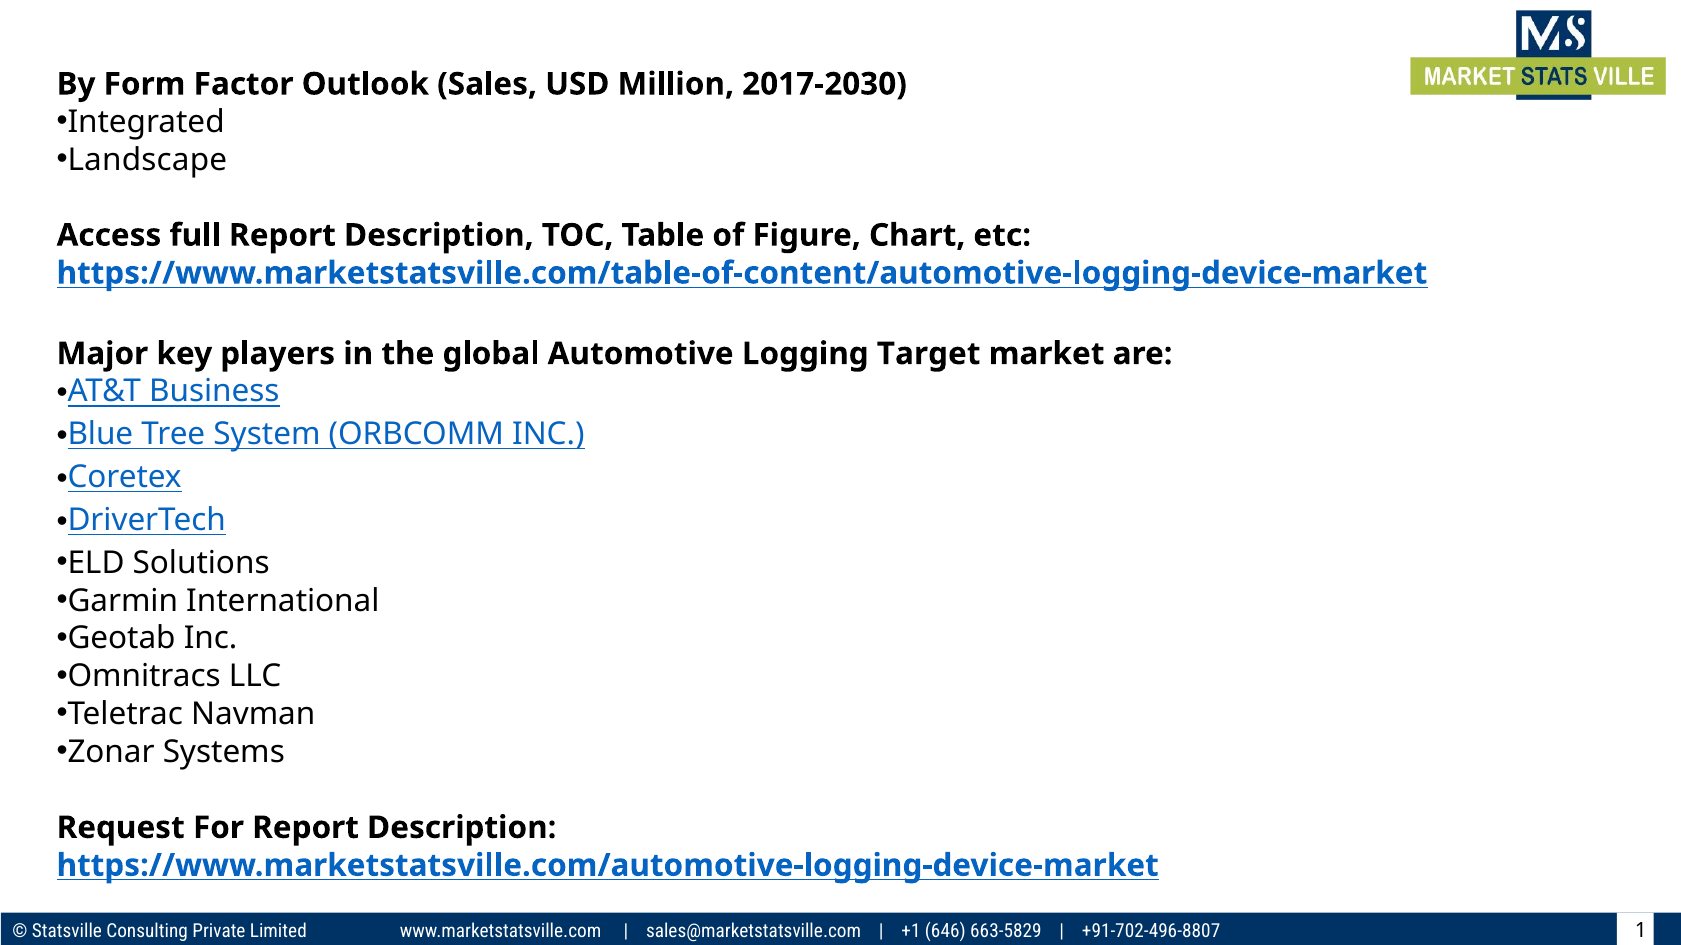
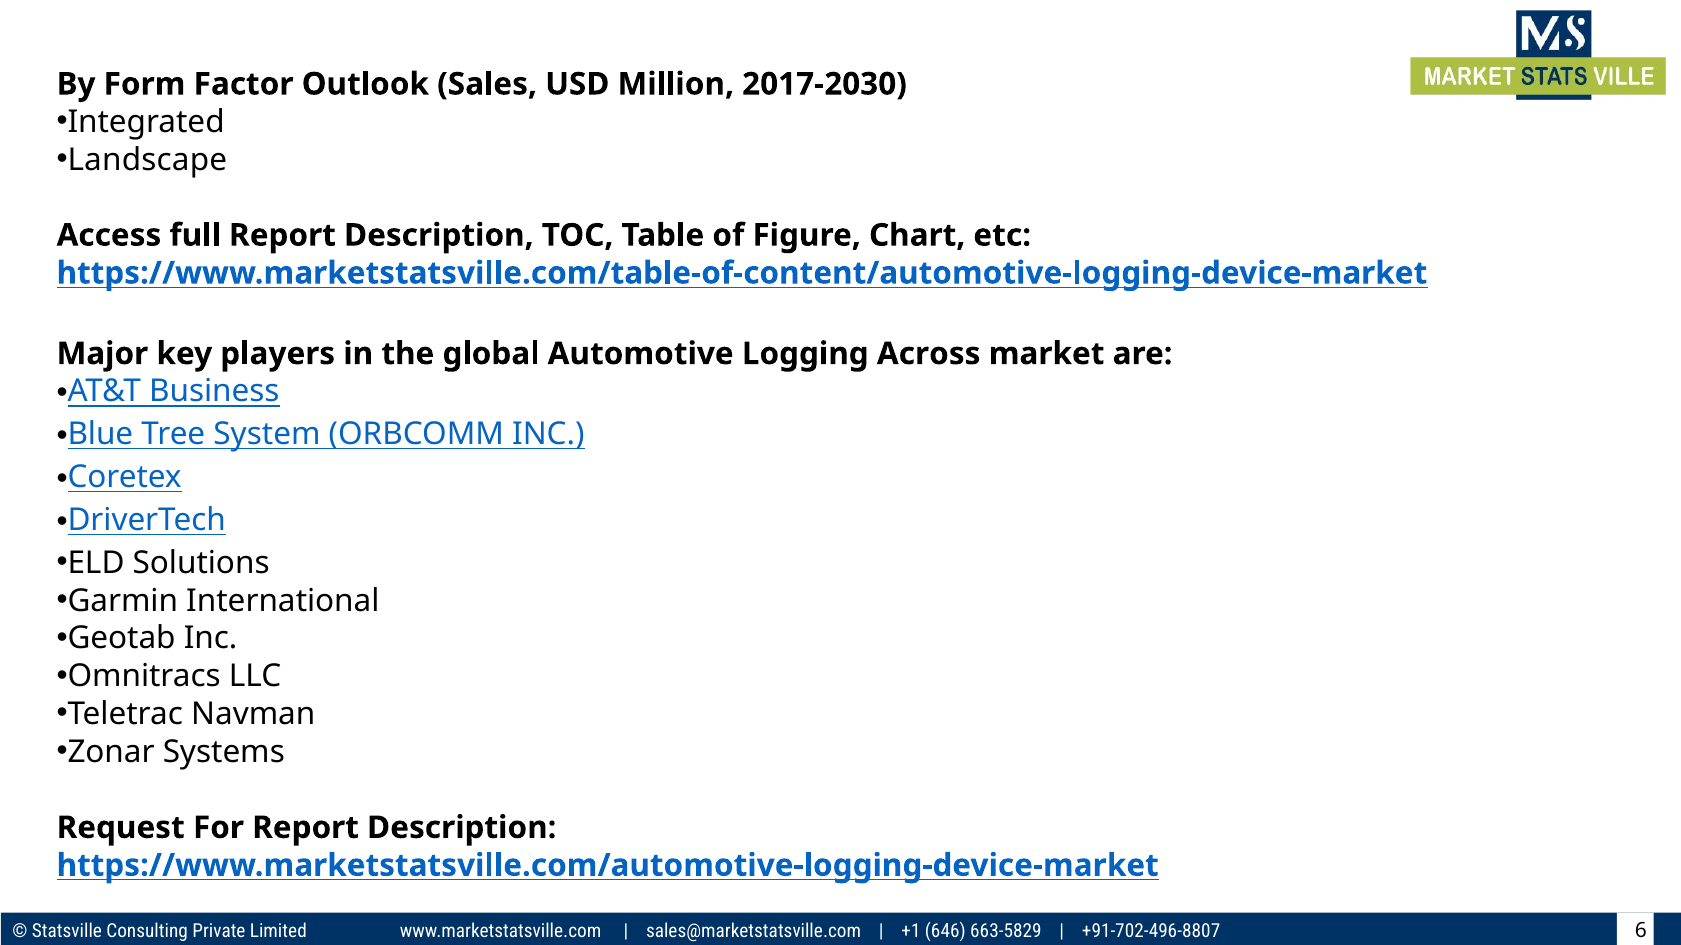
Target: Target -> Across (929, 354)
1: 1 -> 6 (1641, 931)
